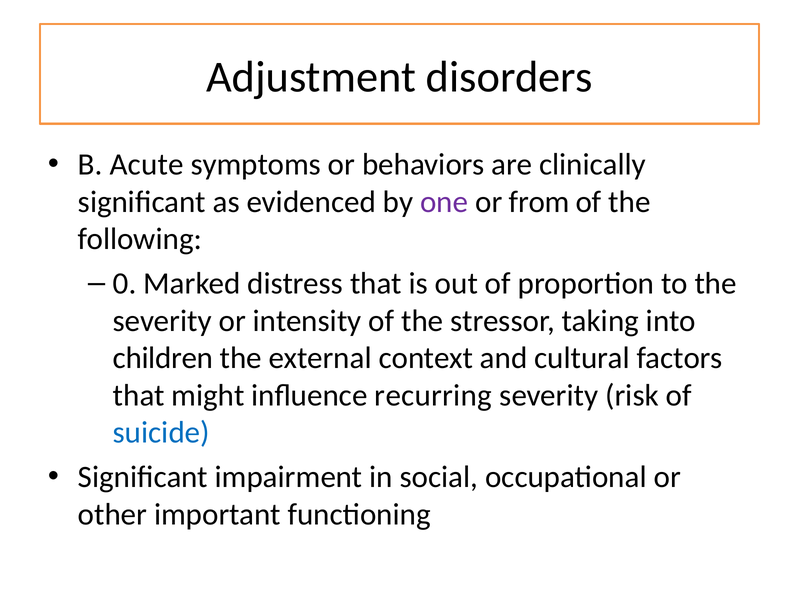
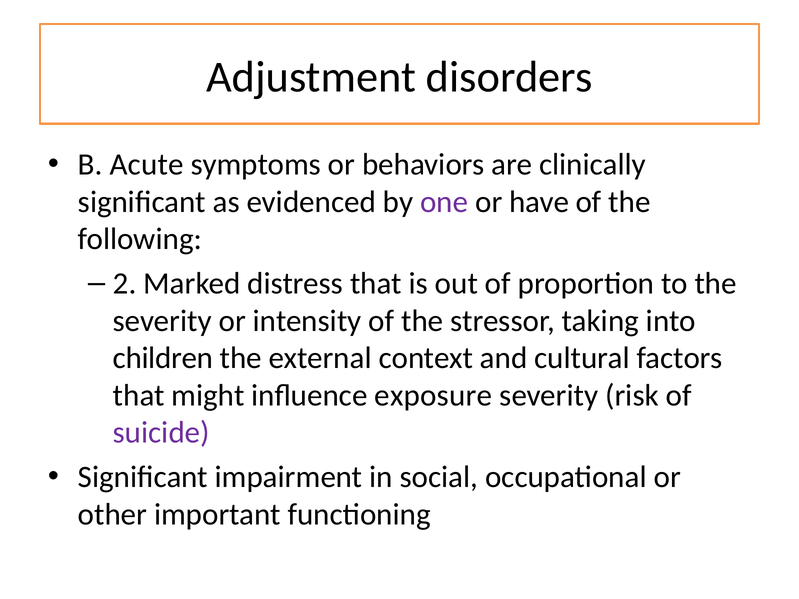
from: from -> have (539, 202)
0: 0 -> 2 (125, 284)
recurring: recurring -> exposure (433, 396)
suicide colour: blue -> purple (161, 433)
